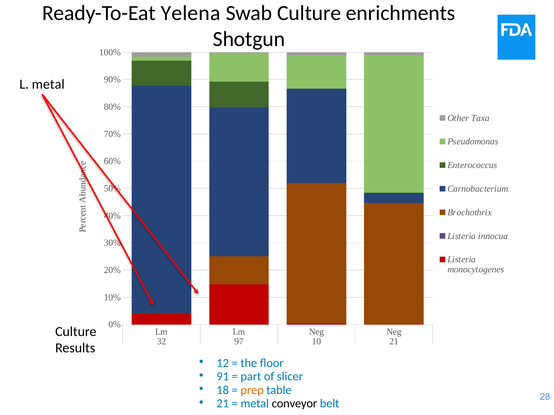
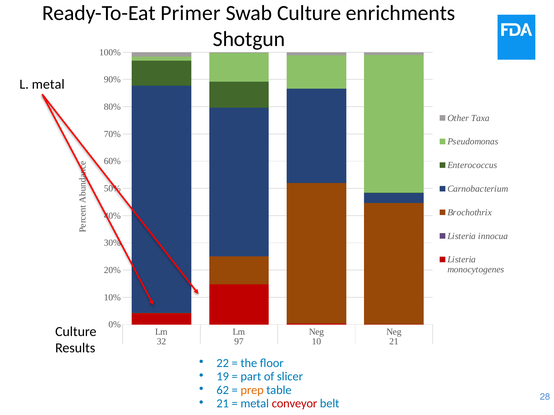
Yelena: Yelena -> Primer (191, 13)
12: 12 -> 22 (223, 363)
91: 91 -> 19 (223, 377)
18: 18 -> 62 (223, 391)
conveyor colour: black -> red (294, 404)
